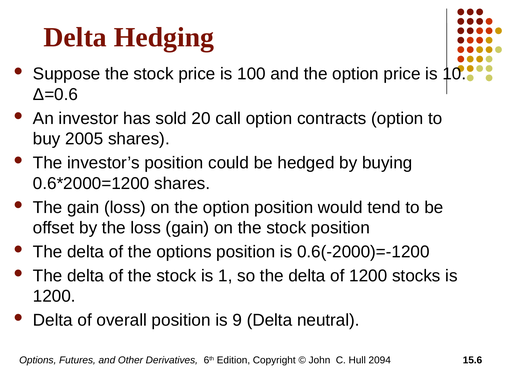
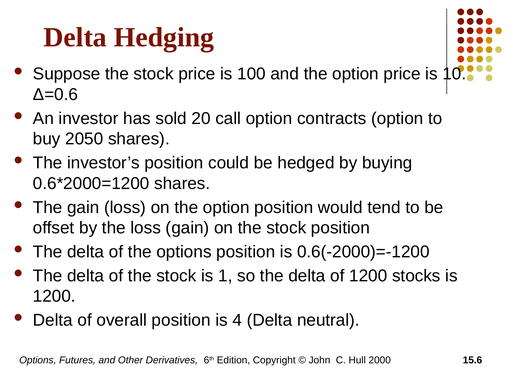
2005: 2005 -> 2050 (84, 139)
9: 9 -> 4 (237, 320)
2094: 2094 -> 2000 (380, 360)
